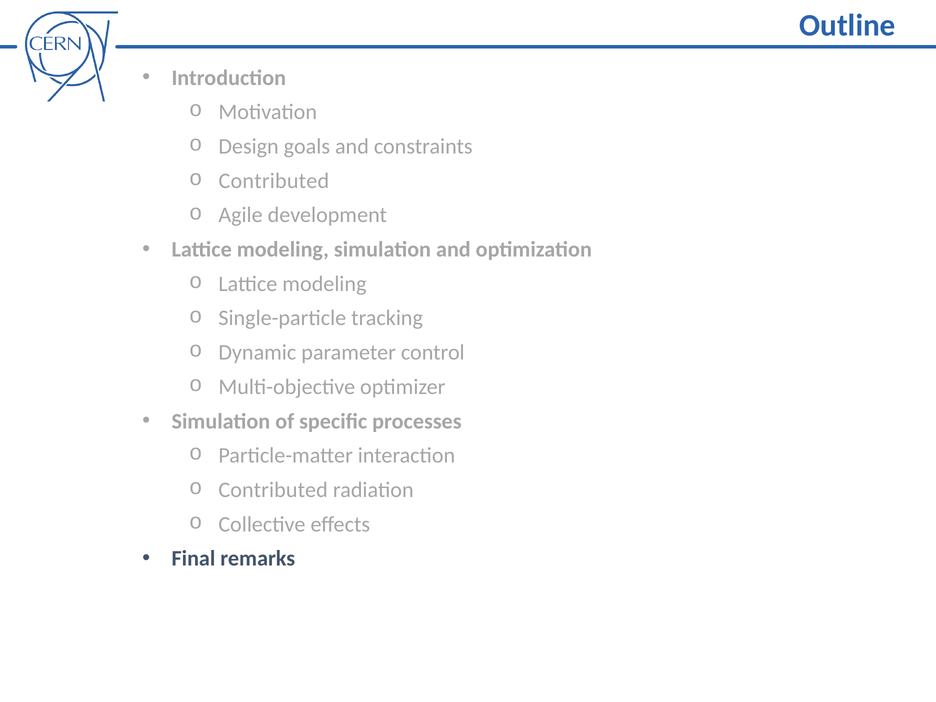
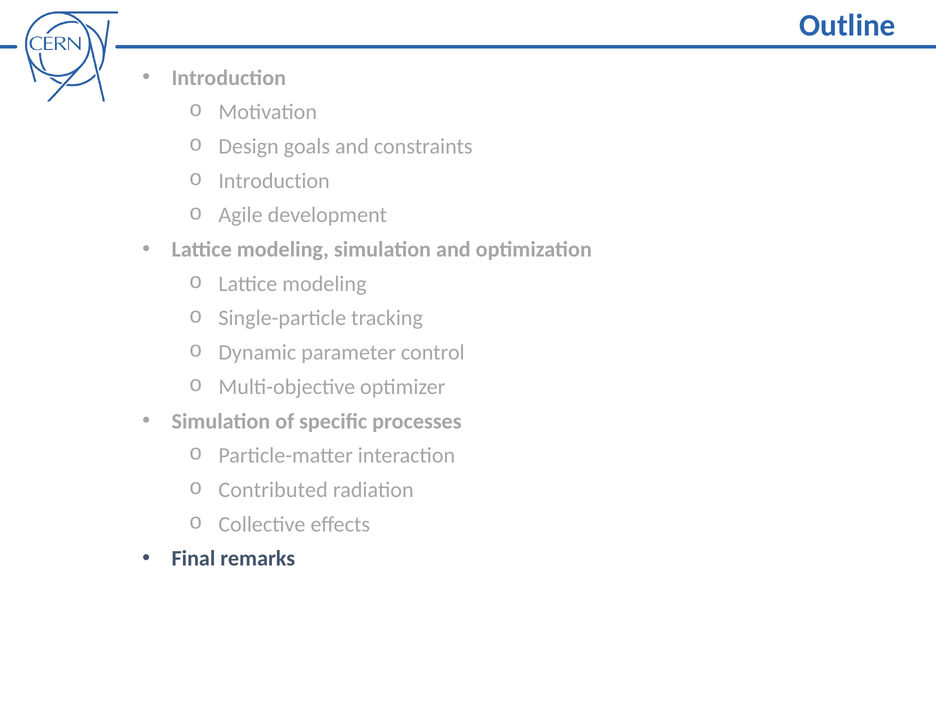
Contributed: Contributed -> Introduction (274, 181)
